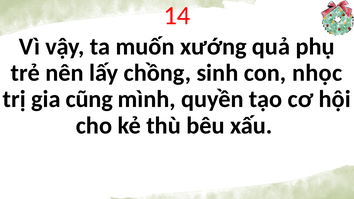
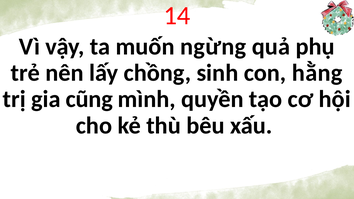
xướng: xướng -> ngừng (213, 47)
nhọc: nhọc -> hằng (317, 73)
